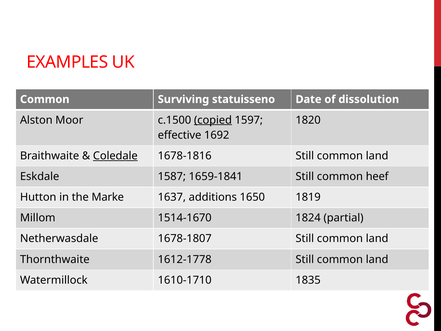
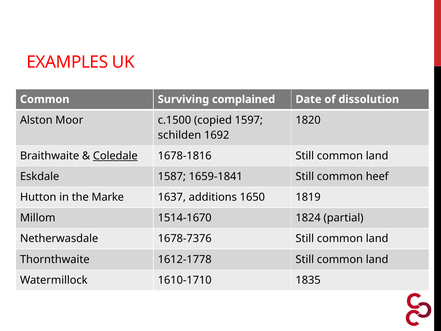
statuisseno: statuisseno -> complained (244, 99)
copied underline: present -> none (213, 120)
effective: effective -> schilden (179, 135)
1678-1807: 1678-1807 -> 1678-7376 (185, 238)
